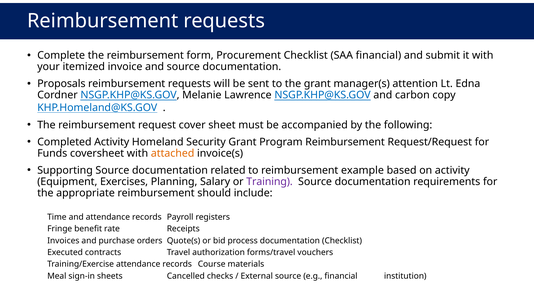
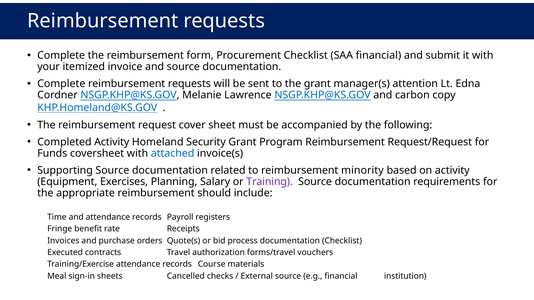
Proposals: Proposals -> Complete (61, 84)
attached colour: orange -> blue (173, 154)
example: example -> minority (362, 171)
